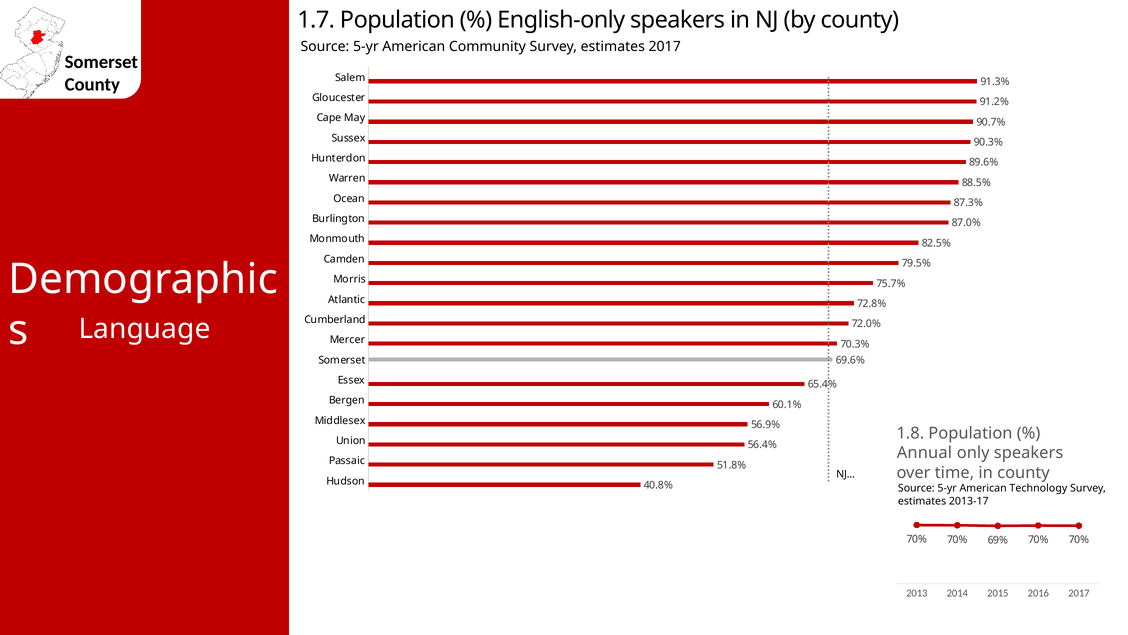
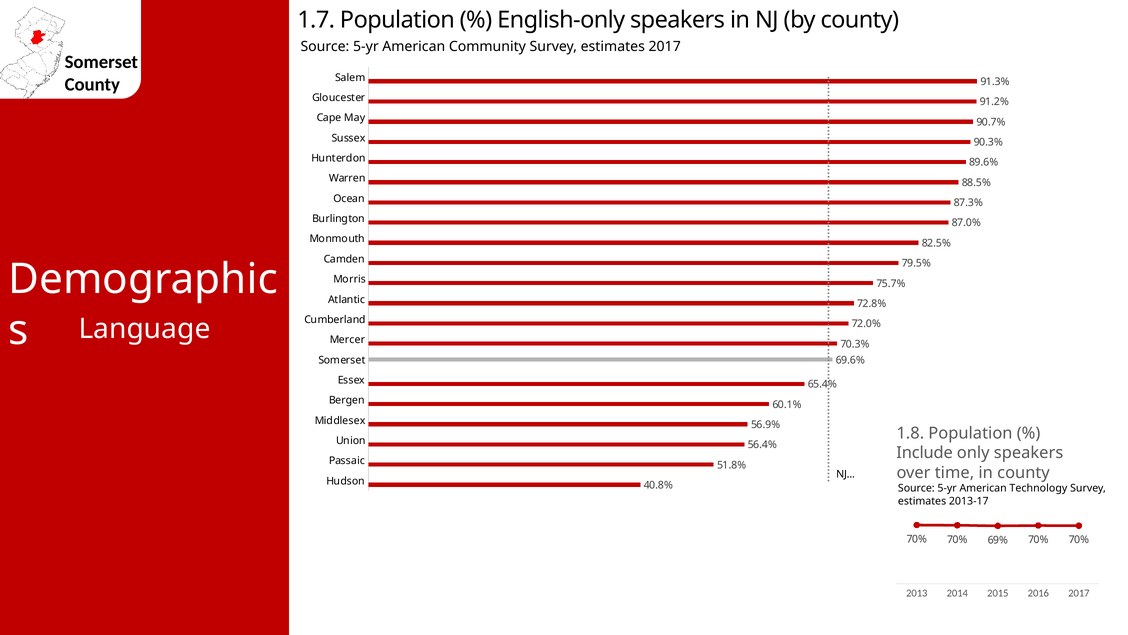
Annual: Annual -> Include (925, 453)
